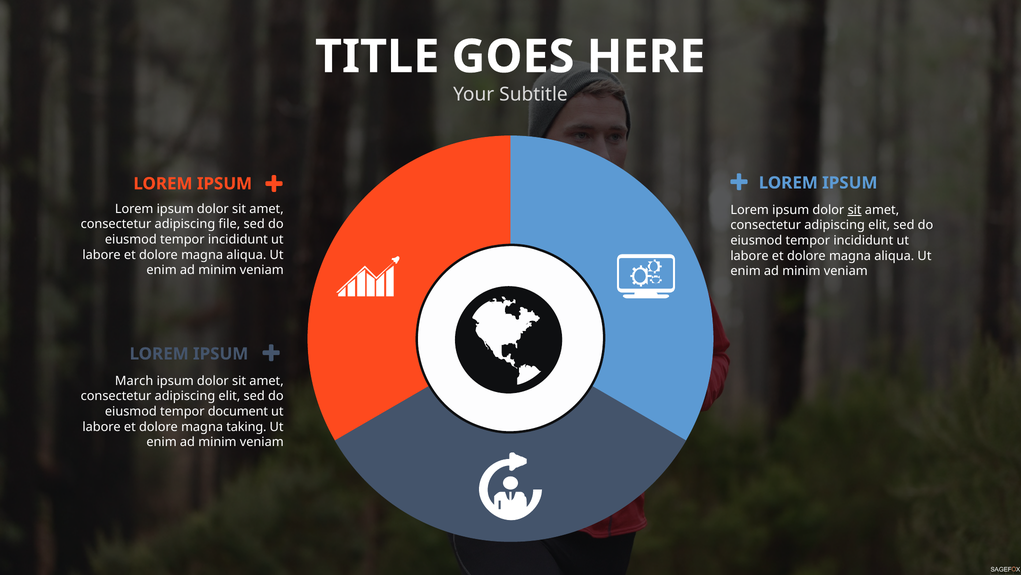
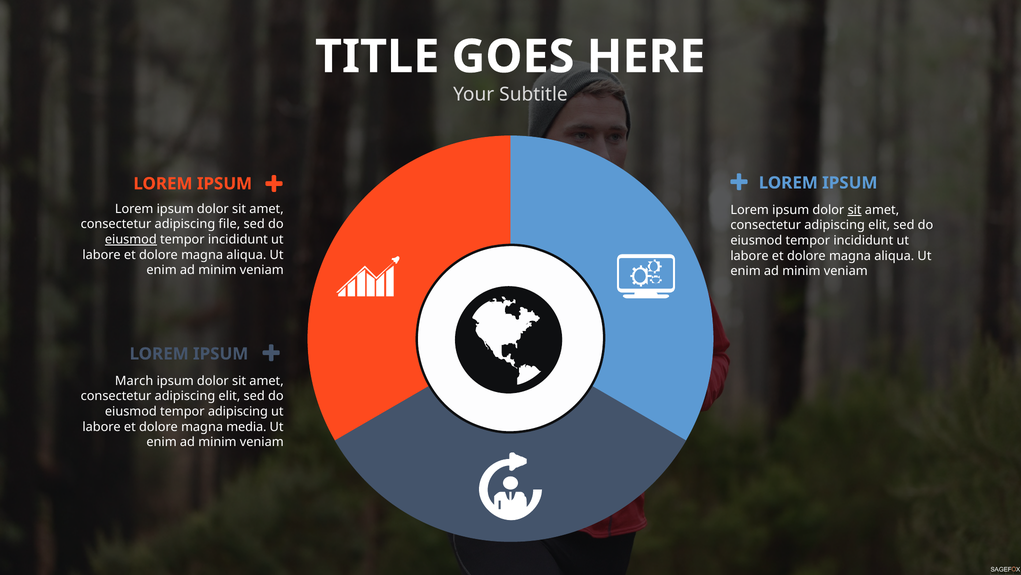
eiusmod underline: none -> present (131, 239)
tempor document: document -> adipiscing (238, 411)
taking: taking -> media (246, 426)
